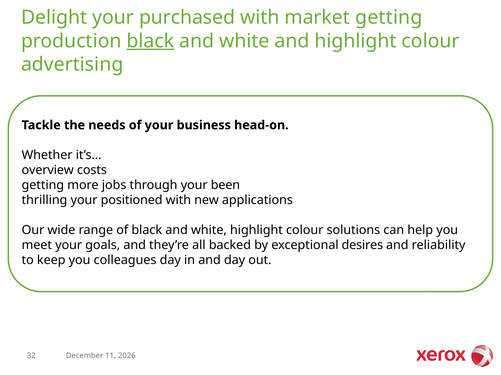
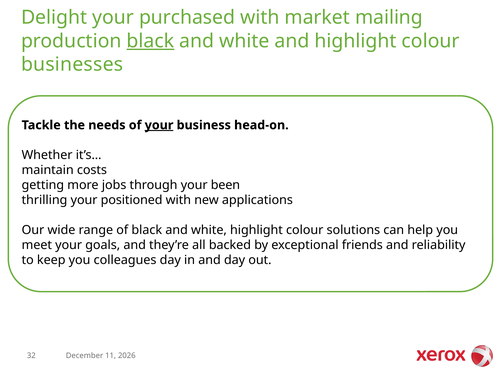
market getting: getting -> mailing (389, 18)
advertising: advertising -> businesses (72, 64)
your underline: none -> present (159, 125)
overview: overview -> maintain (48, 170)
desires: desires -> friends (362, 246)
